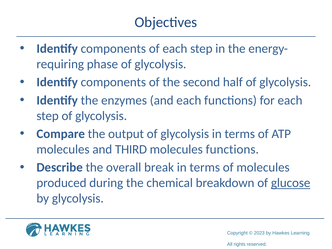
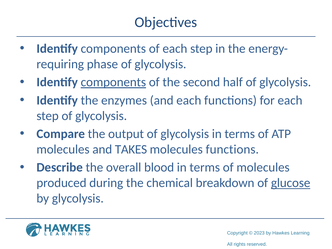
components underline: none -> present (113, 82)
THIRD: THIRD -> TAKES (131, 149)
break: break -> blood (159, 167)
